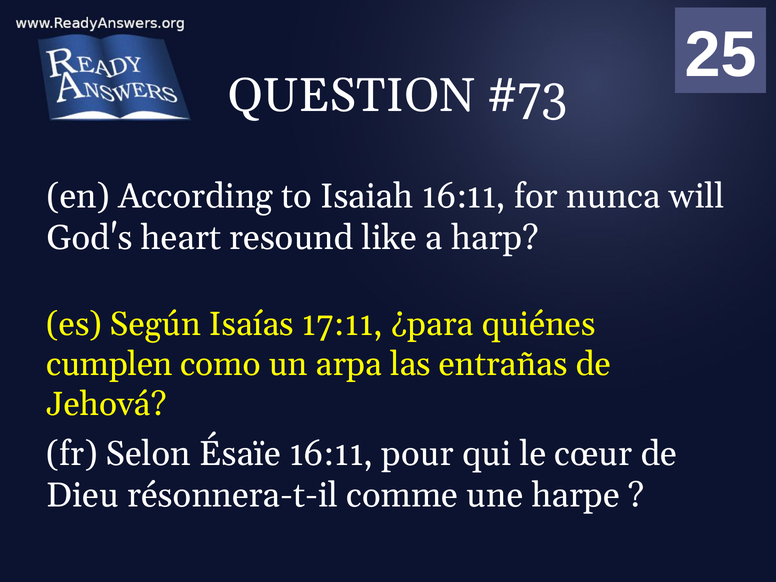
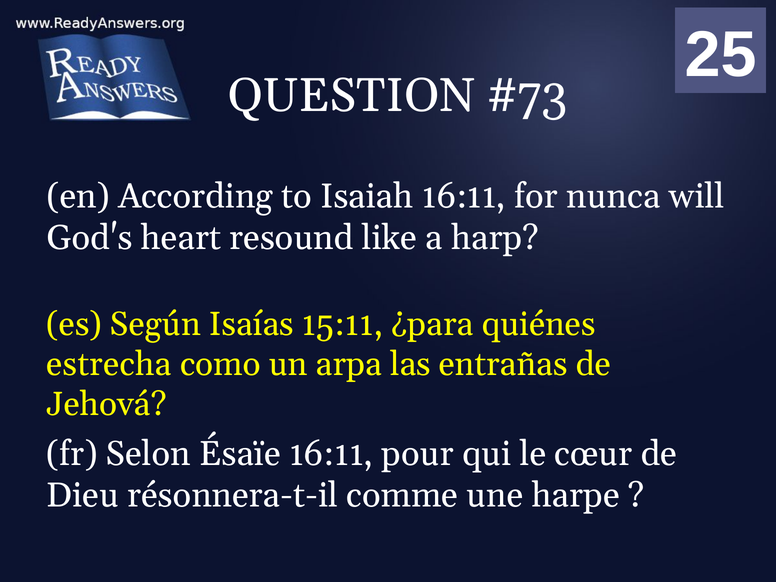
17:11: 17:11 -> 15:11 (342, 324)
cumplen: cumplen -> estrecha (109, 364)
